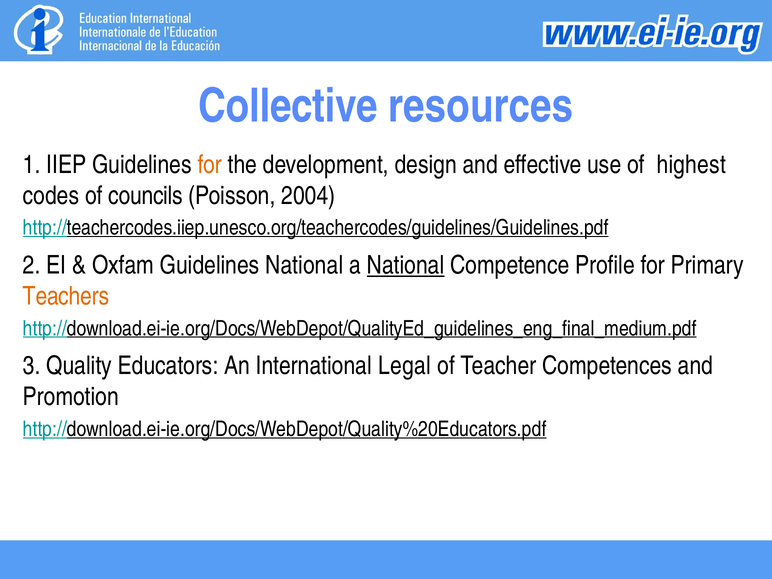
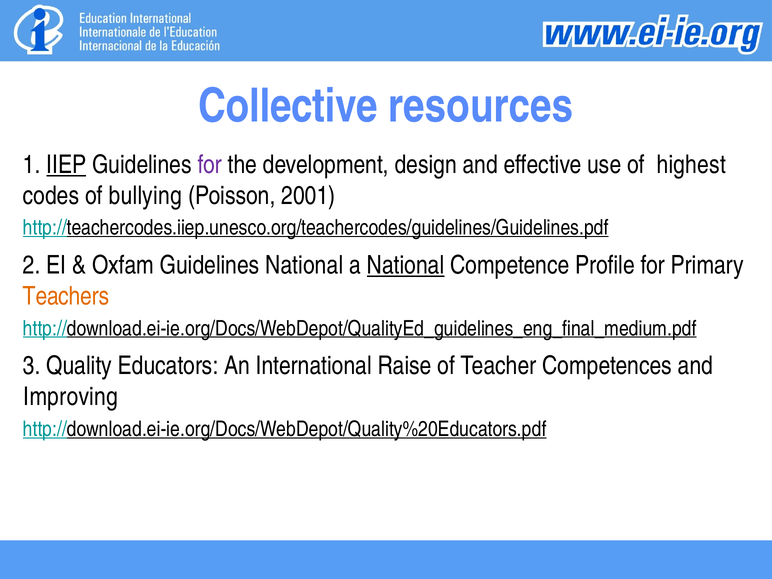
IIEP underline: none -> present (66, 165)
for colour: orange -> purple (210, 165)
councils: councils -> bullying (145, 196)
2004: 2004 -> 2001 (308, 196)
Legal: Legal -> Raise (405, 366)
Promotion: Promotion -> Improving (71, 397)
